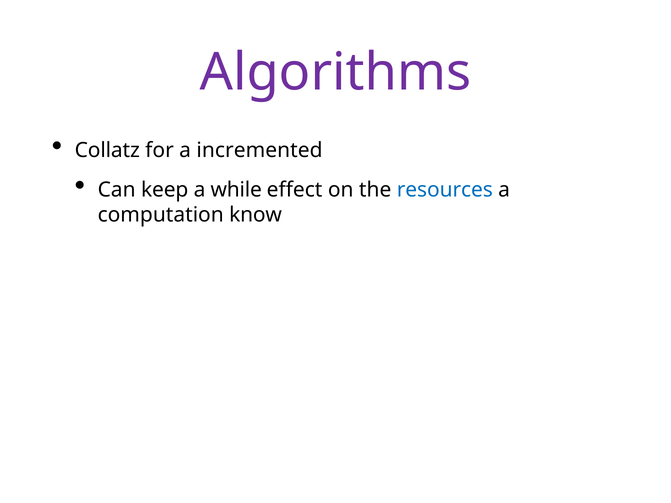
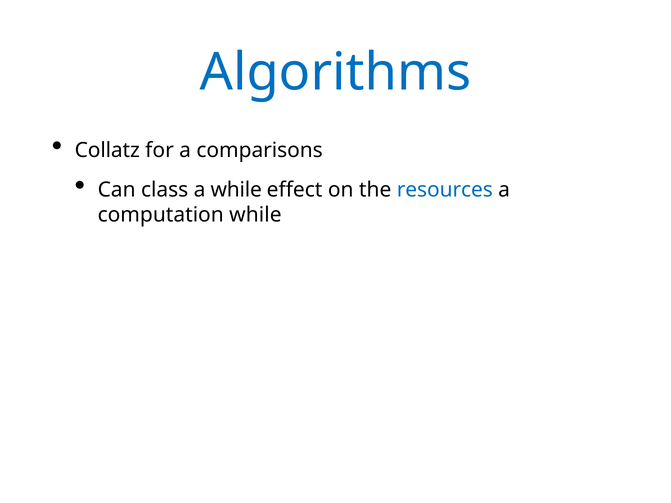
Algorithms colour: purple -> blue (335, 72)
incremented: incremented -> comparisons (260, 150)
keep: keep -> class (165, 190)
computation know: know -> while (255, 215)
